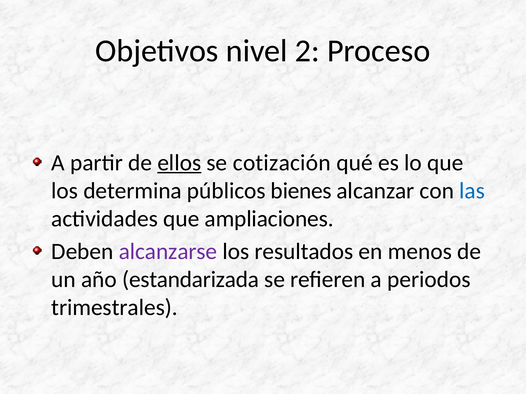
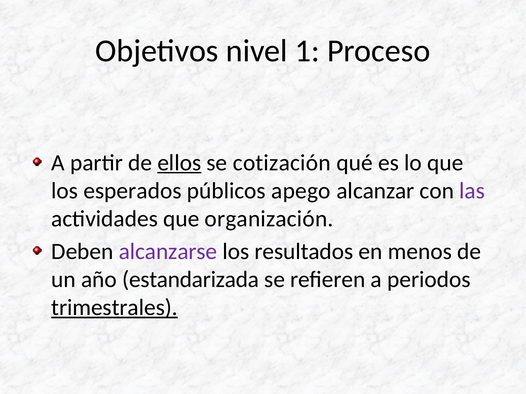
2: 2 -> 1 (307, 51)
determina: determina -> esperados (133, 191)
bienes: bienes -> apego (301, 191)
las colour: blue -> purple (472, 191)
ampliaciones: ampliaciones -> organización (269, 219)
trimestrales underline: none -> present (115, 308)
